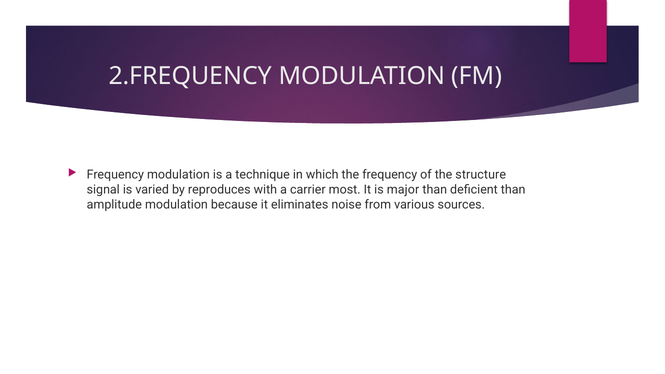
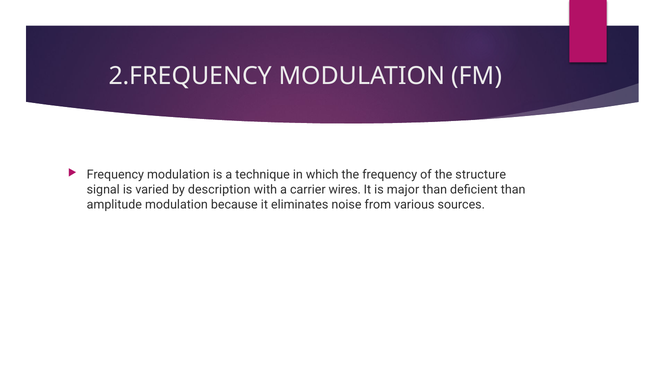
reproduces: reproduces -> description (219, 190)
most: most -> wires (345, 190)
